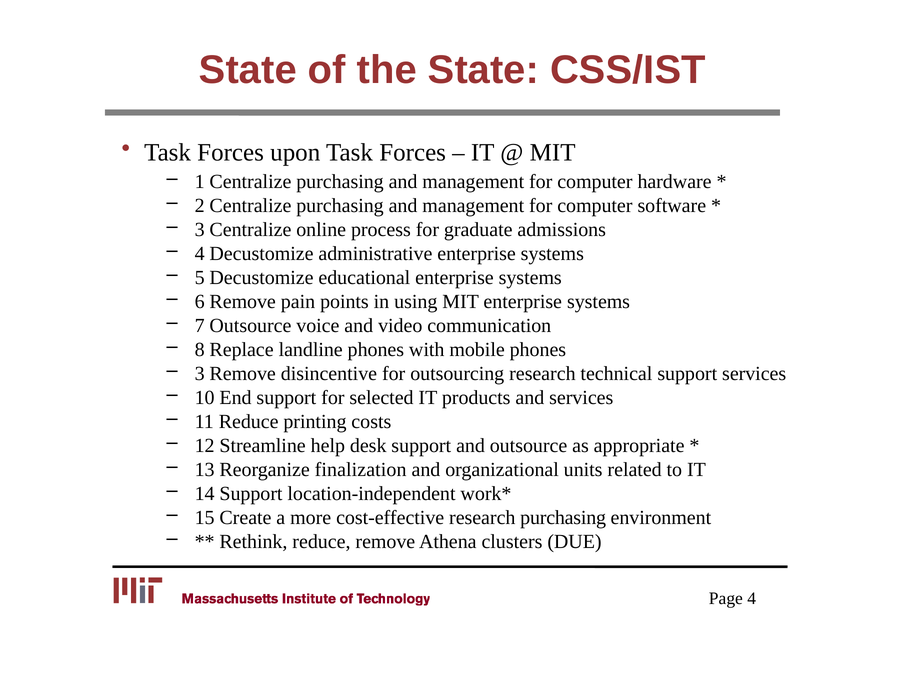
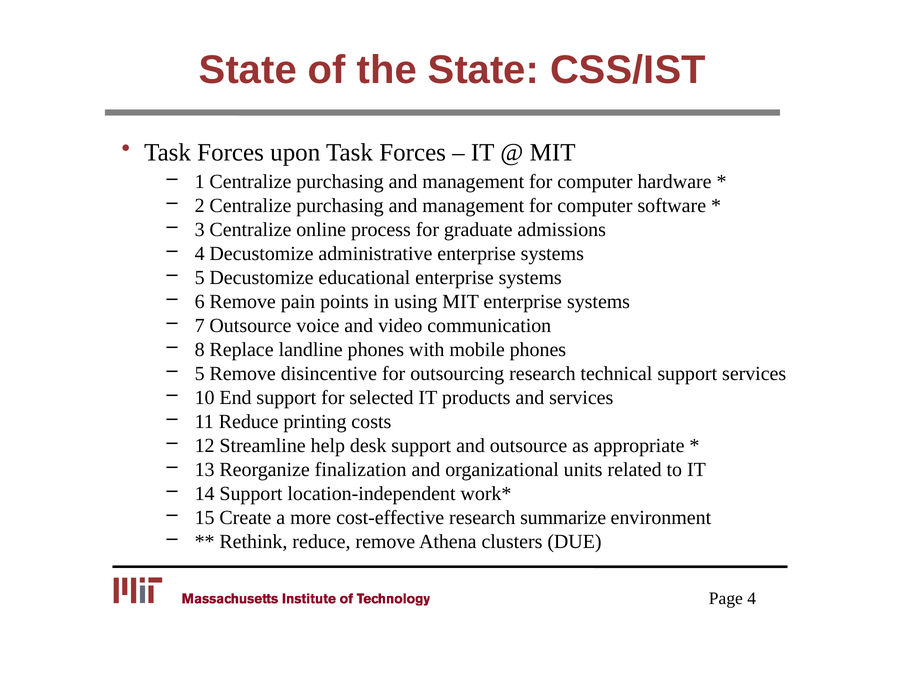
3: 3 -> 5 (200, 374)
research purchasing: purchasing -> summarize (563, 517)
